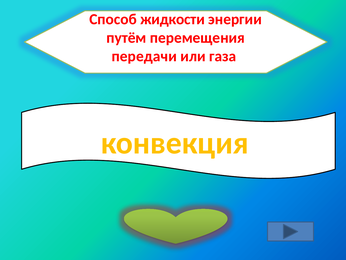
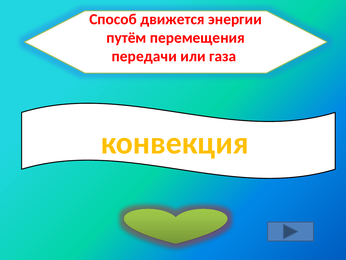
жидкости: жидкости -> движется (172, 19)
